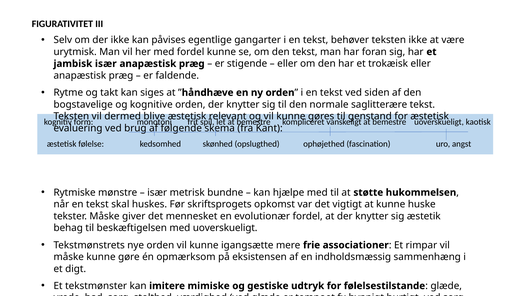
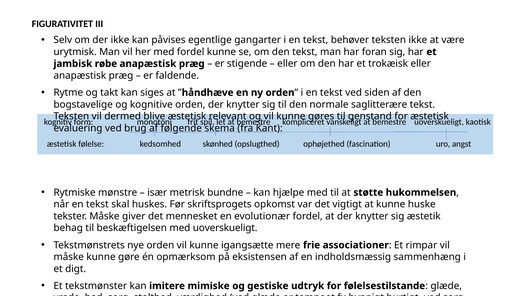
jambisk især: især -> røbe (106, 64)
